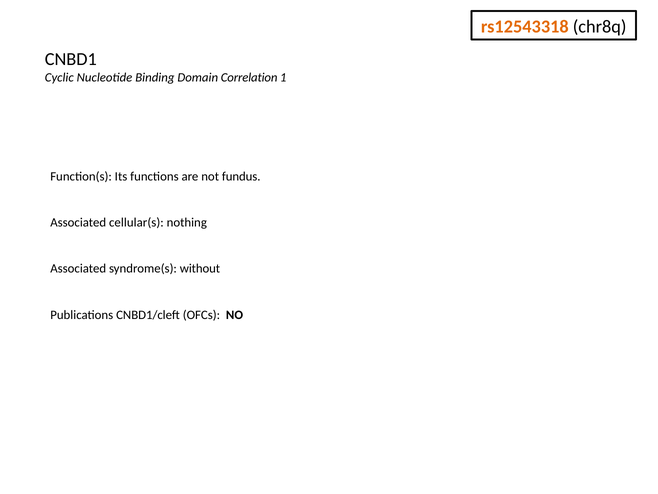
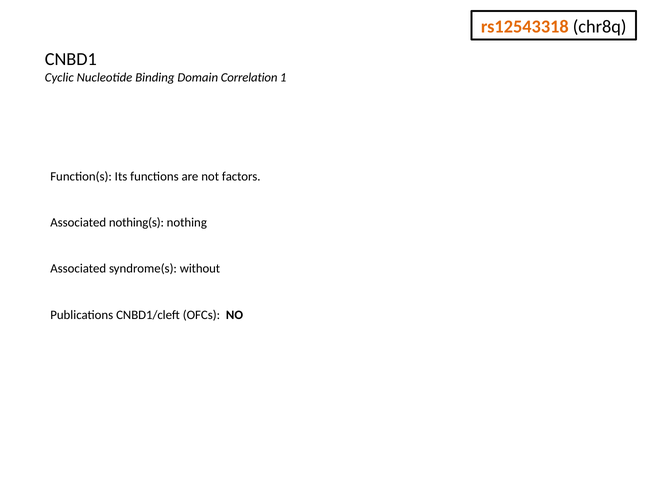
fundus: fundus -> factors (241, 176)
cellular(s: cellular(s -> nothing(s (136, 222)
